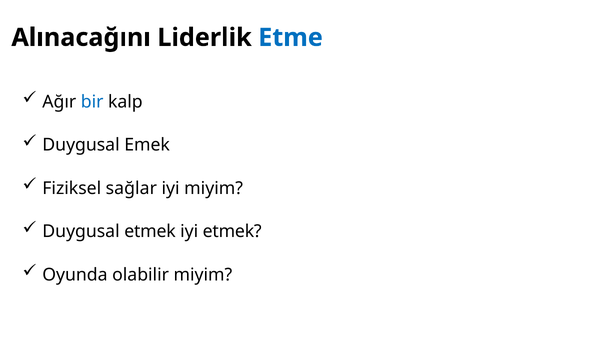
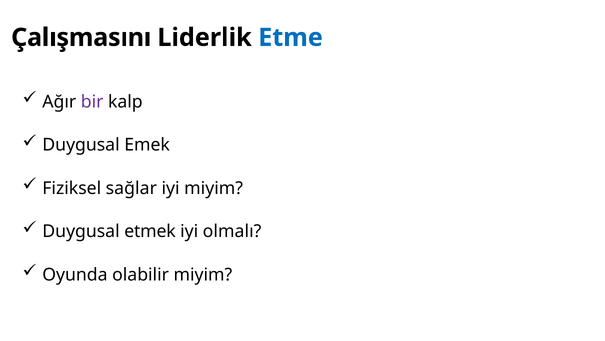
Alınacağını: Alınacağını -> Çalışmasını (81, 37)
bir colour: blue -> purple (92, 102)
iyi etmek: etmek -> olmalı (232, 231)
